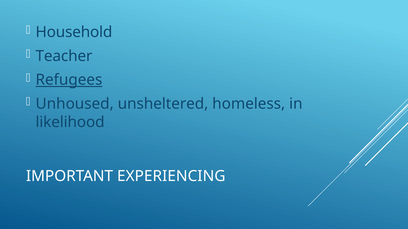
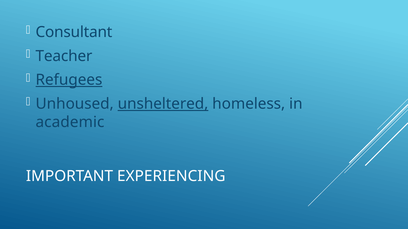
Household: Household -> Consultant (74, 32)
unsheltered underline: none -> present (163, 104)
likelihood: likelihood -> academic (70, 122)
